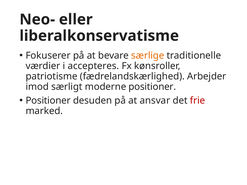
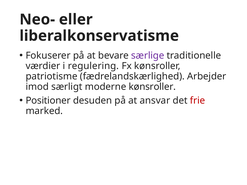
særlige colour: orange -> purple (148, 56)
accepteres: accepteres -> regulering (93, 66)
moderne positioner: positioner -> kønsroller (152, 87)
